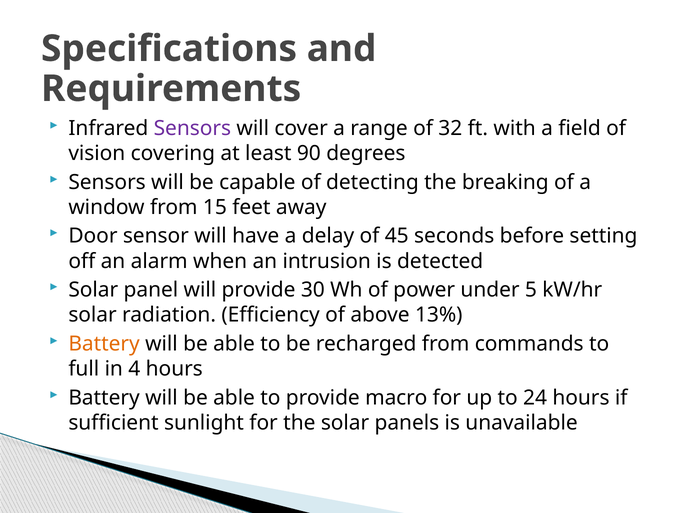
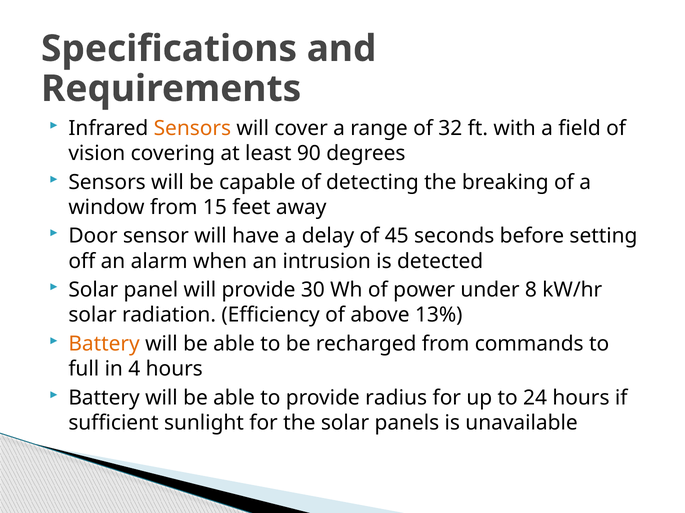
Sensors colour: purple -> orange (192, 128)
5: 5 -> 8 (531, 290)
macro: macro -> radius (396, 398)
